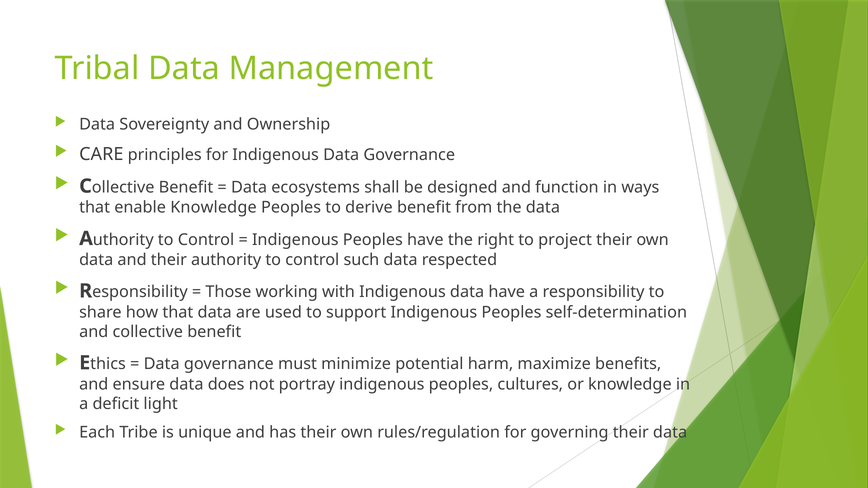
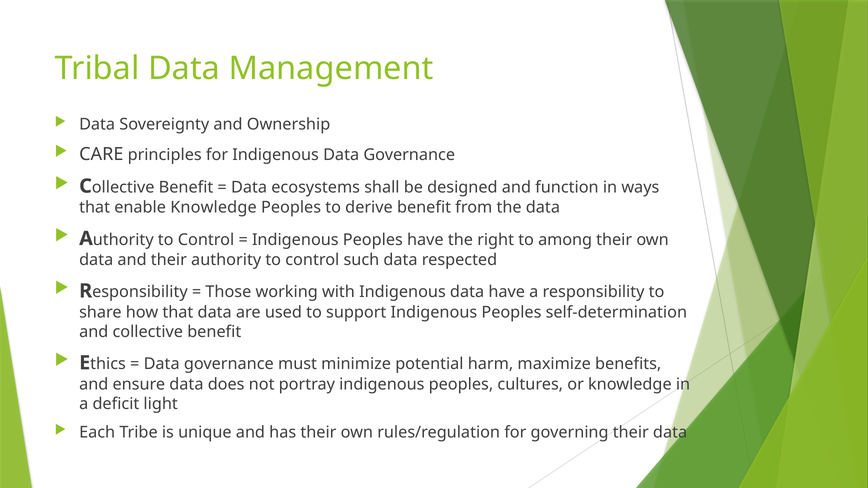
project: project -> among (565, 240)
